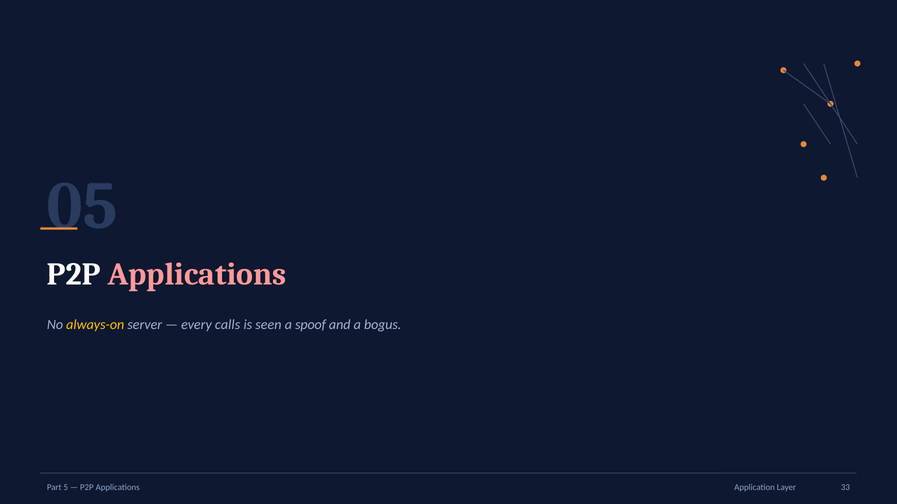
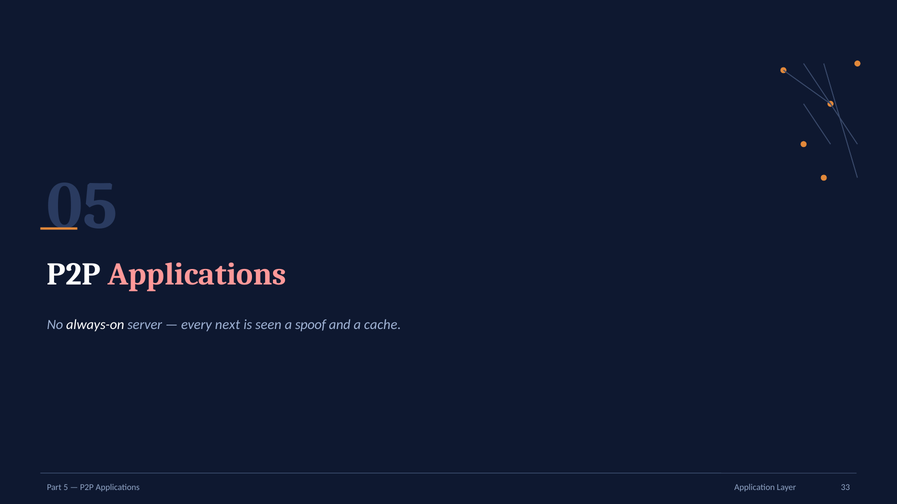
always-on colour: yellow -> white (95, 325)
calls: calls -> next (228, 325)
bogus: bogus -> cache (383, 325)
